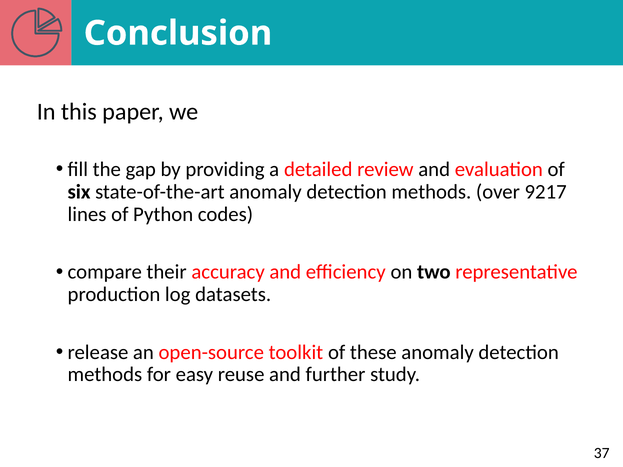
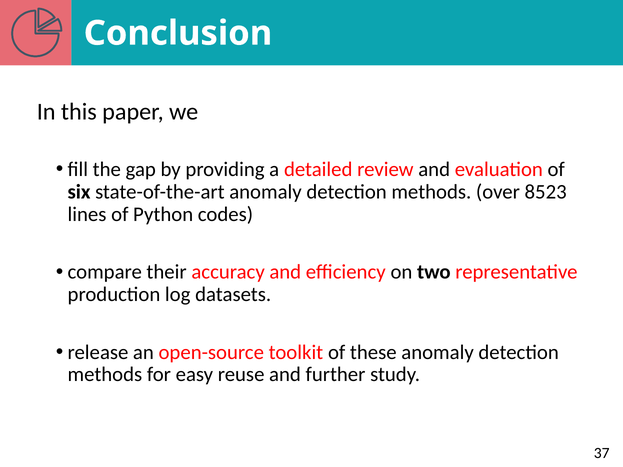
9217: 9217 -> 8523 (546, 192)
